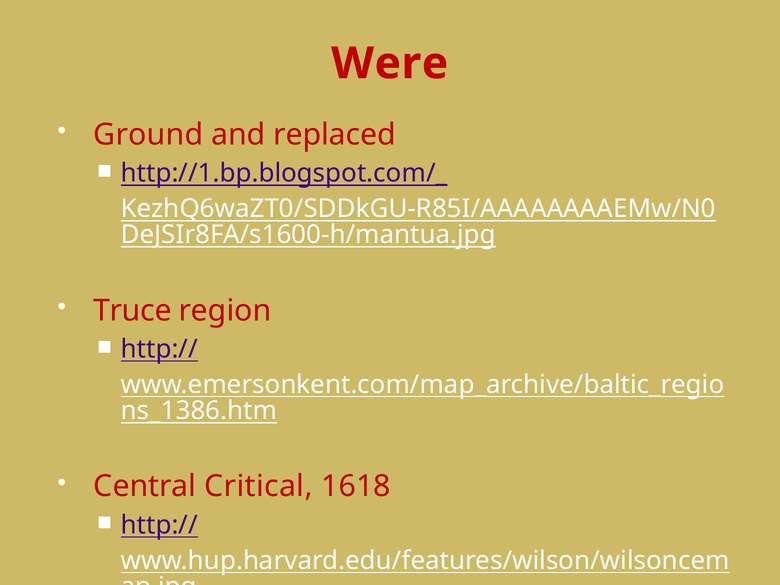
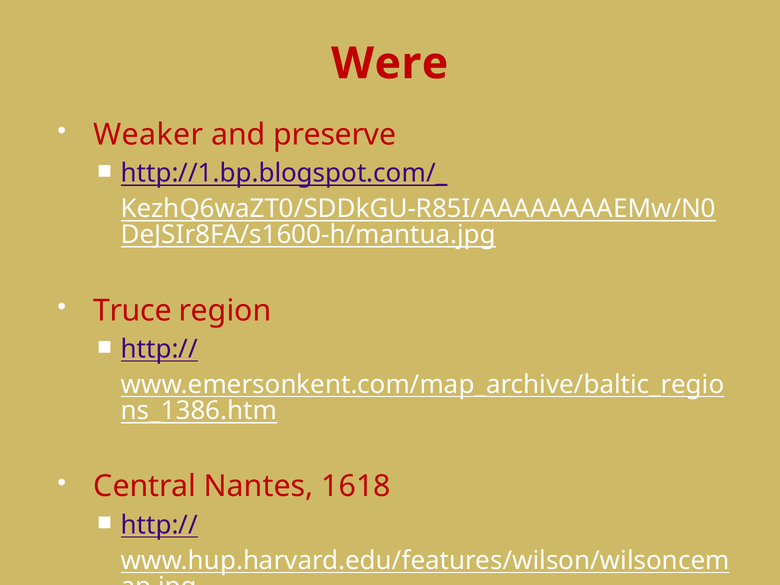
Ground: Ground -> Weaker (148, 135)
replaced: replaced -> preserve (335, 135)
Critical: Critical -> Nantes (259, 486)
